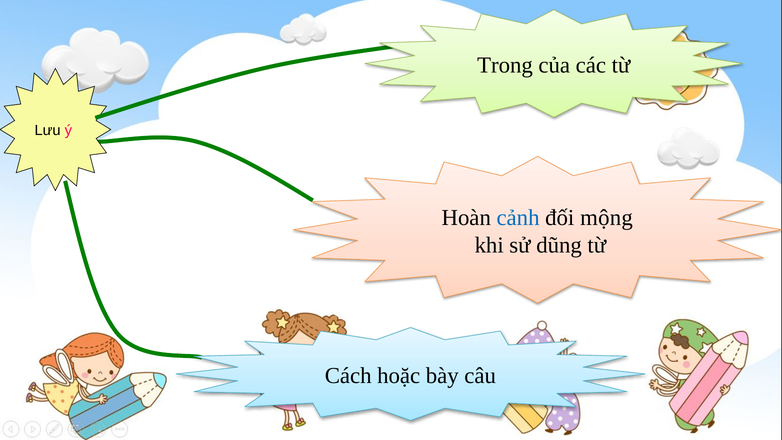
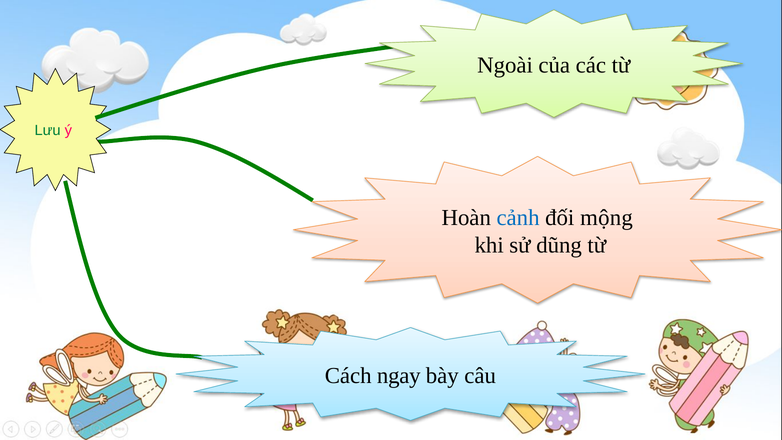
Trong: Trong -> Ngoài (505, 65)
Lưu colour: black -> green (48, 130)
hoặc: hoặc -> ngay (399, 375)
